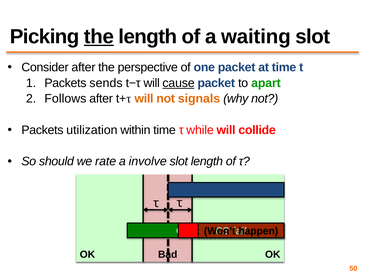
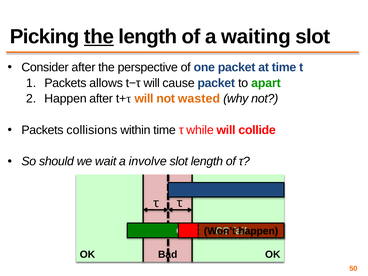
sends: sends -> allows (106, 83)
cause underline: present -> none (179, 83)
Follows: Follows -> Happen (65, 99)
signals: signals -> wasted (199, 99)
utilization: utilization -> collisions (92, 130)
rate: rate -> wait (106, 161)
